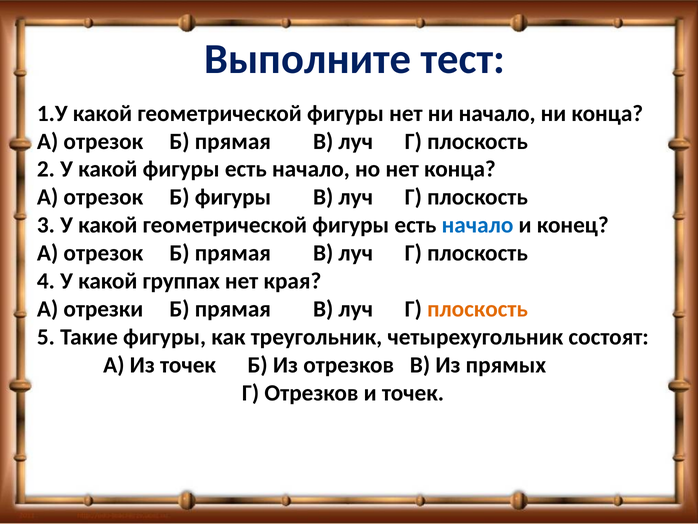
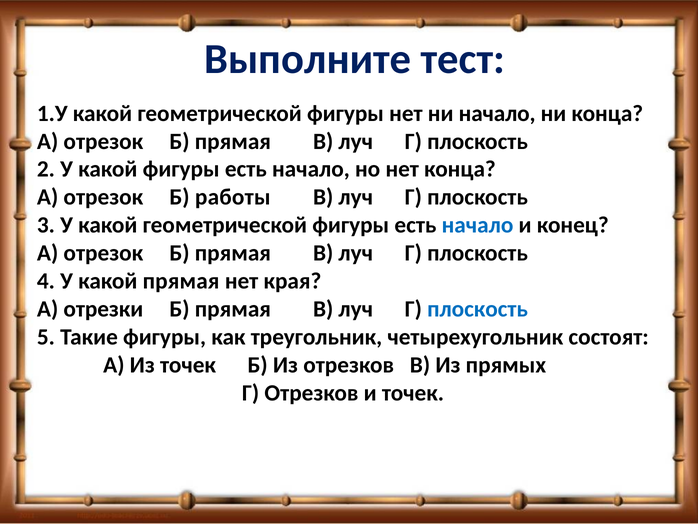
Б фигуры: фигуры -> работы (233, 197)
какой группах: группах -> прямая (181, 281)
плоскость colour: orange -> blue (478, 309)
